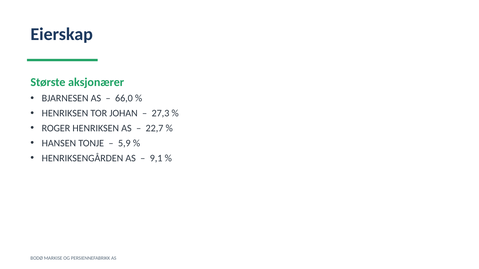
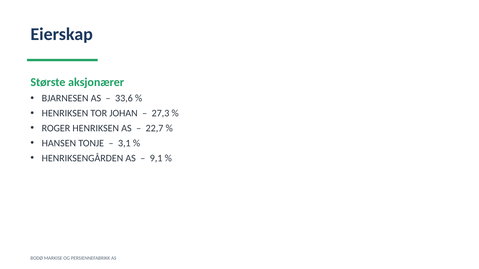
66,0: 66,0 -> 33,6 (124, 98)
5,9: 5,9 -> 3,1 (124, 143)
